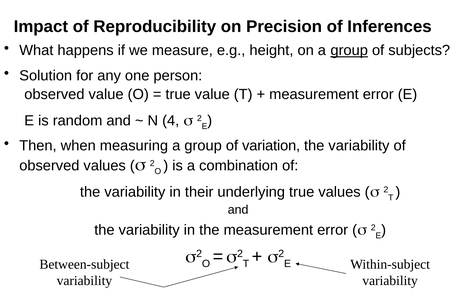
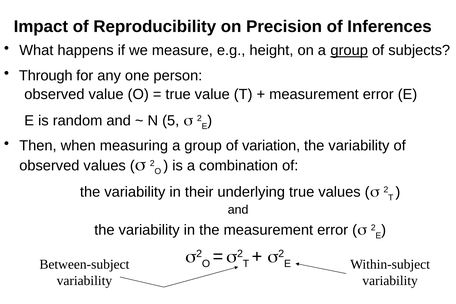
Solution: Solution -> Through (46, 76)
4: 4 -> 5 (171, 121)
